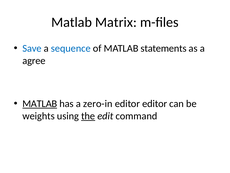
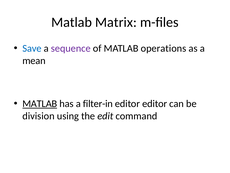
sequence colour: blue -> purple (71, 48)
statements: statements -> operations (163, 48)
agree: agree -> mean (34, 61)
zero-in: zero-in -> filter-in (98, 103)
weights: weights -> division (39, 116)
the underline: present -> none (88, 116)
